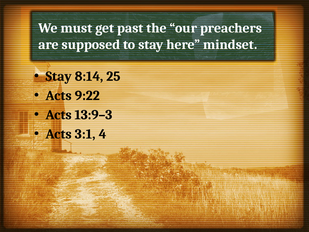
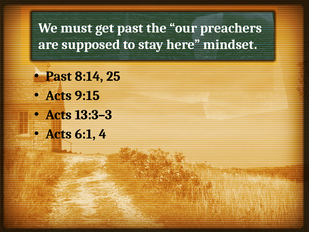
Stay: Stay -> Past (59, 76)
9:22: 9:22 -> 9:15 (87, 96)
13:9–3: 13:9–3 -> 13:3–3 (93, 115)
3:1: 3:1 -> 6:1 (85, 134)
